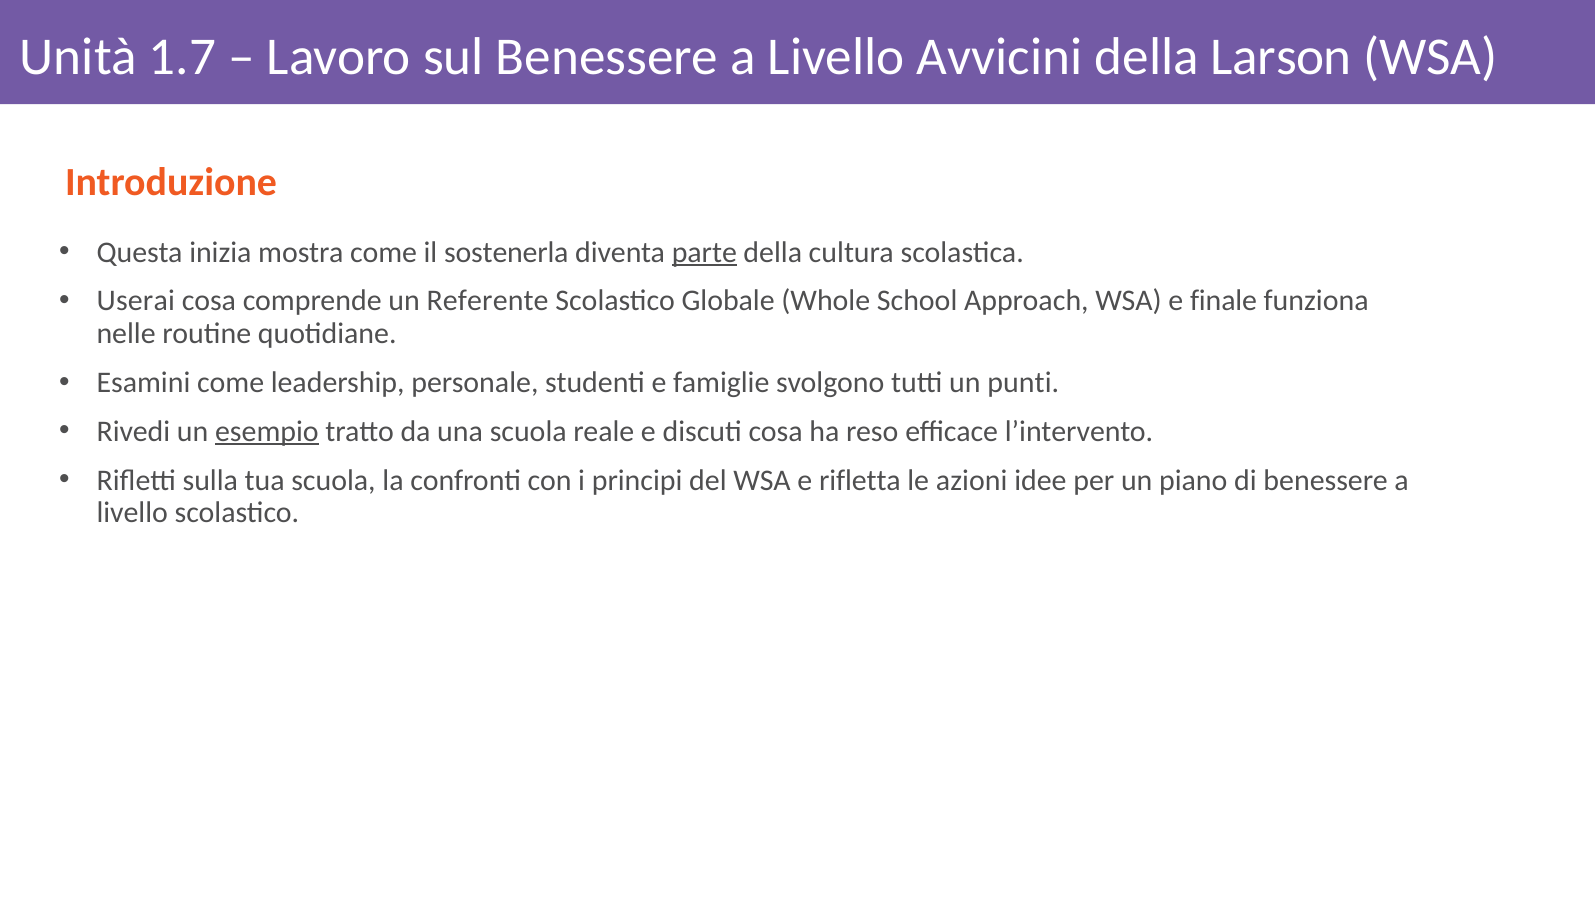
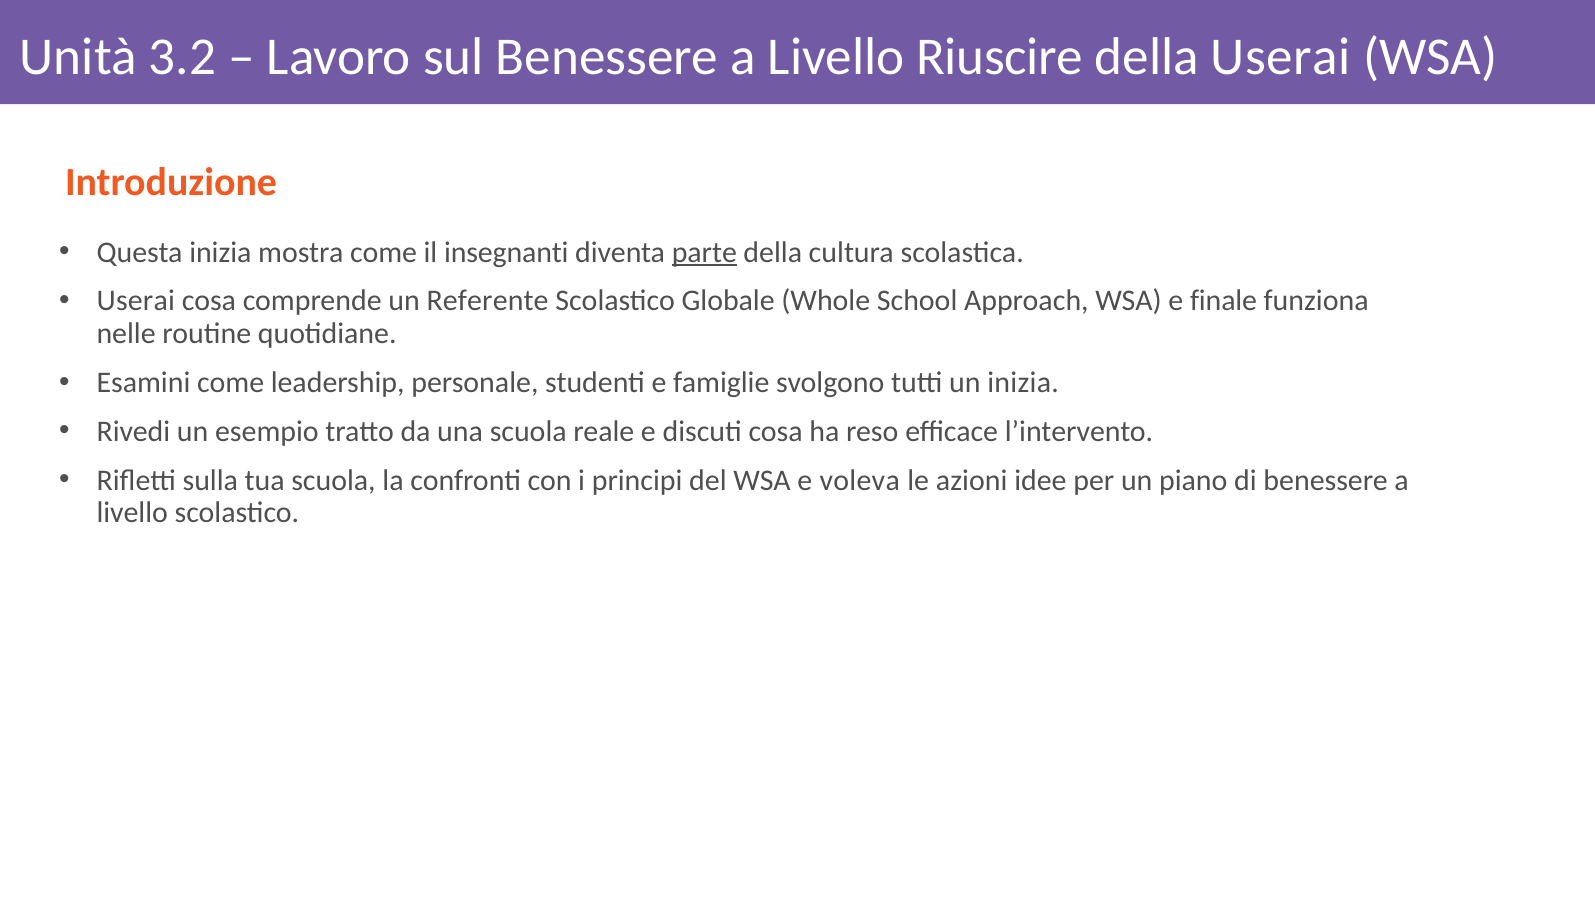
1.7: 1.7 -> 3.2 (183, 57)
Avvicini: Avvicini -> Riuscire (1000, 57)
della Larson: Larson -> Userai (1281, 57)
sostenerla: sostenerla -> insegnanti (506, 252)
un punti: punti -> inizia (1023, 382)
esempio underline: present -> none (267, 431)
rifletta: rifletta -> voleva (860, 480)
